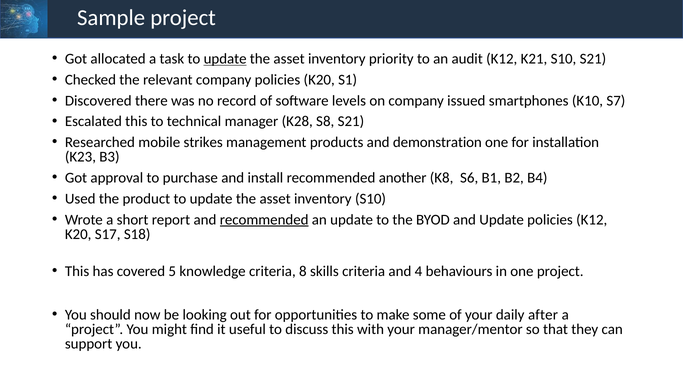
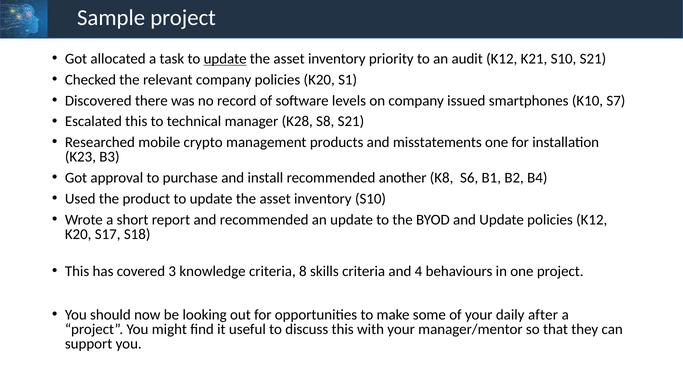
strikes: strikes -> crypto (203, 143)
demonstration: demonstration -> misstatements (437, 143)
recommended underline: present -> none (264, 220)
5: 5 -> 3 (172, 271)
